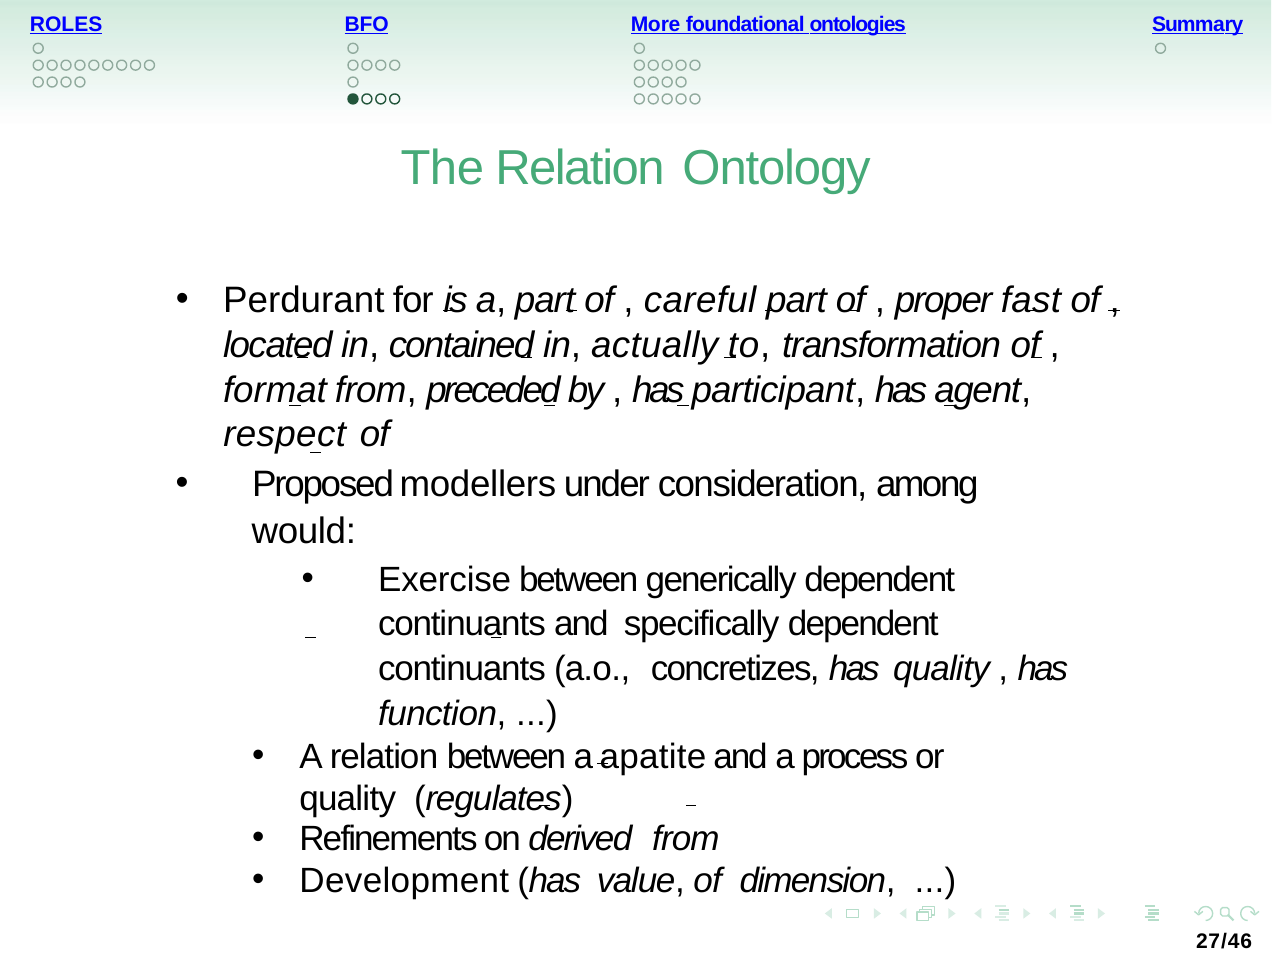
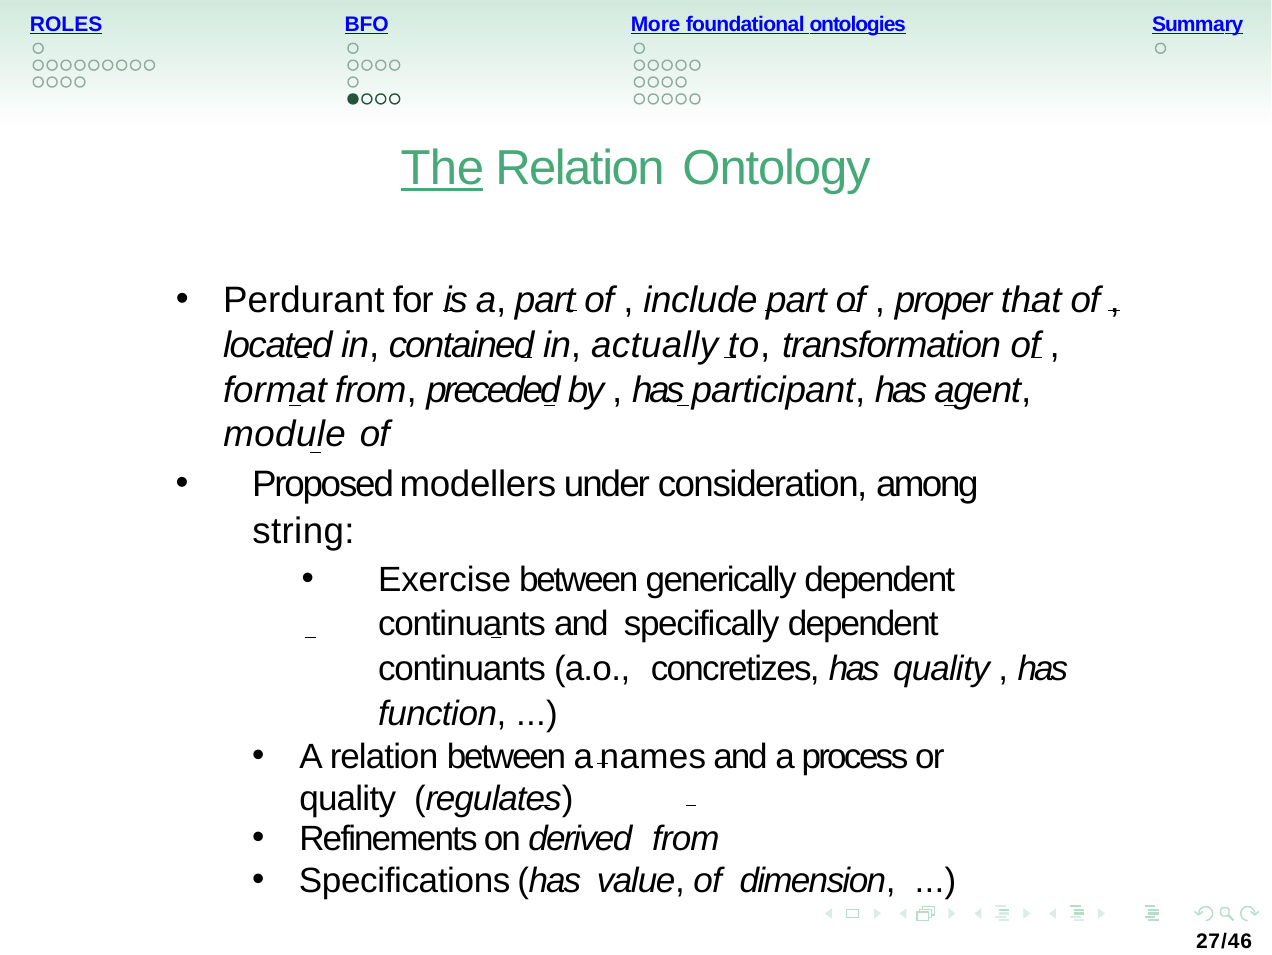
The underline: none -> present (442, 169)
careful: careful -> include (700, 300)
fast: fast -> that (1031, 300)
respect: respect -> module (285, 435)
would: would -> string (303, 531)
apatite: apatite -> names (653, 757)
Development: Development -> Specifications (405, 881)
